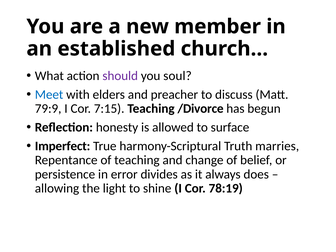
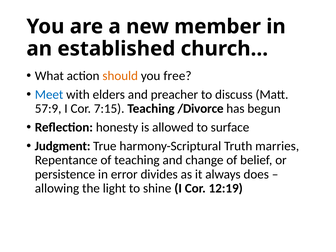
should colour: purple -> orange (120, 76)
soul: soul -> free (177, 76)
79:9: 79:9 -> 57:9 (48, 109)
Imperfect: Imperfect -> Judgment (63, 146)
78:19: 78:19 -> 12:19 (226, 188)
